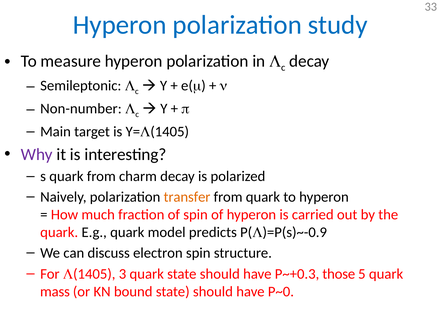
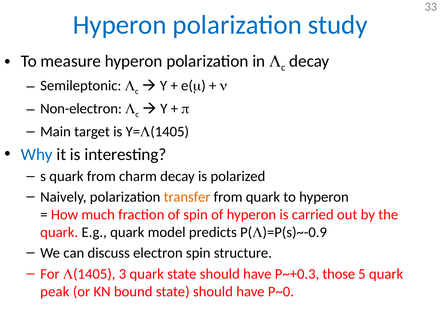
Non-number: Non-number -> Non-electron (81, 109)
Why colour: purple -> blue (37, 154)
mass: mass -> peak (55, 291)
